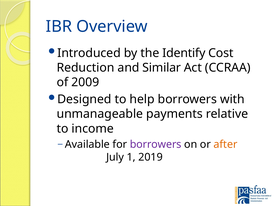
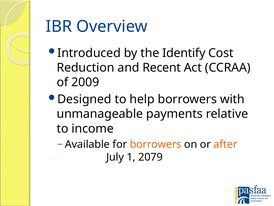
Similar: Similar -> Recent (162, 68)
borrowers colour: purple -> orange (156, 144)
2019: 2019 -> 2079 (151, 157)
